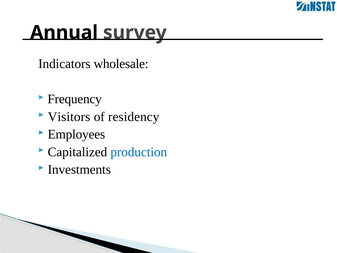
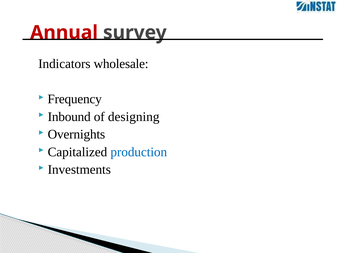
Annual colour: black -> red (64, 33)
Visitors: Visitors -> Inbound (69, 117)
residency: residency -> designing (134, 117)
Employees: Employees -> Overnights (76, 134)
